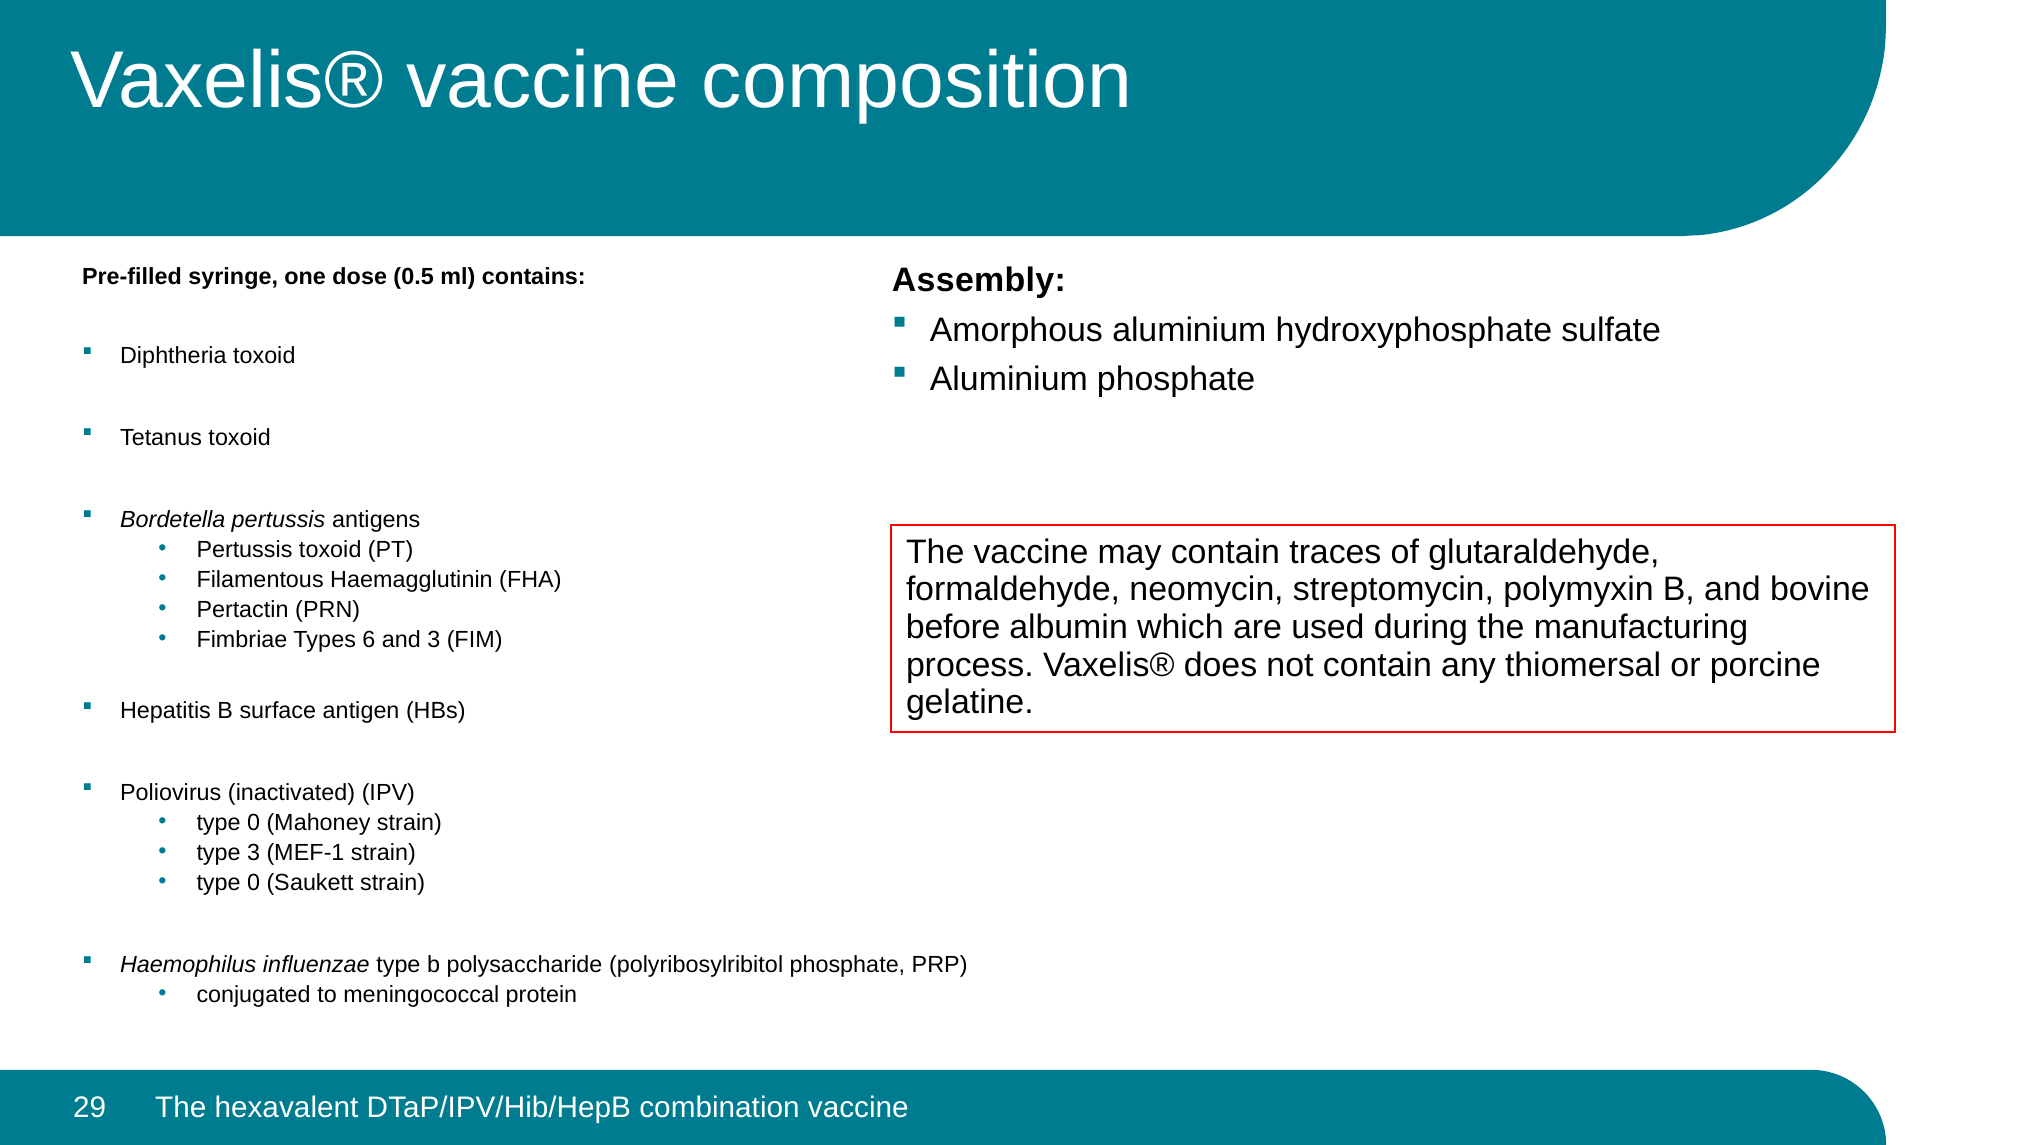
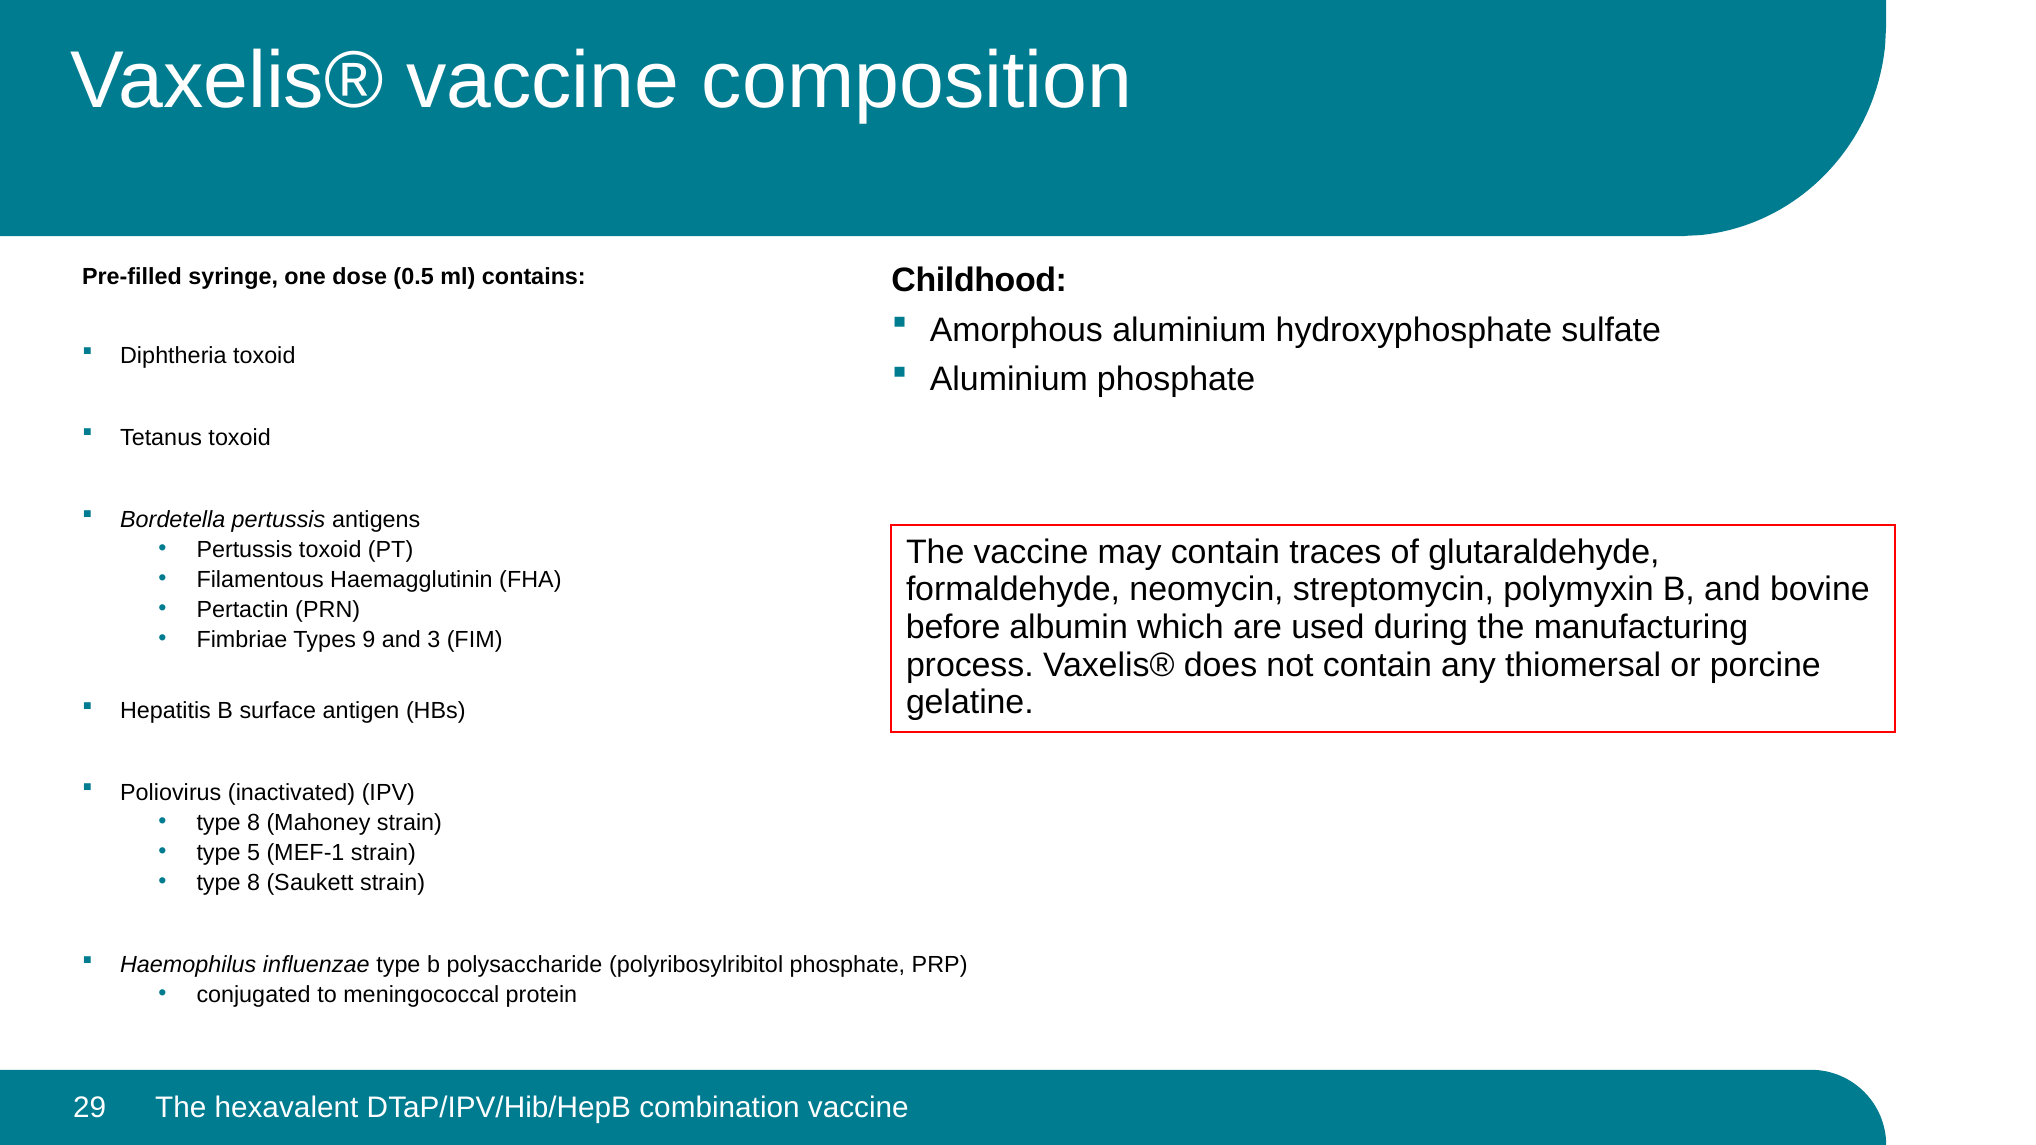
Assembly: Assembly -> Childhood (979, 280)
6: 6 -> 9 (369, 640)
0: 0 -> 8 (254, 823)
type 3: 3 -> 5 (254, 853)
0: 0 -> 8 (254, 883)
